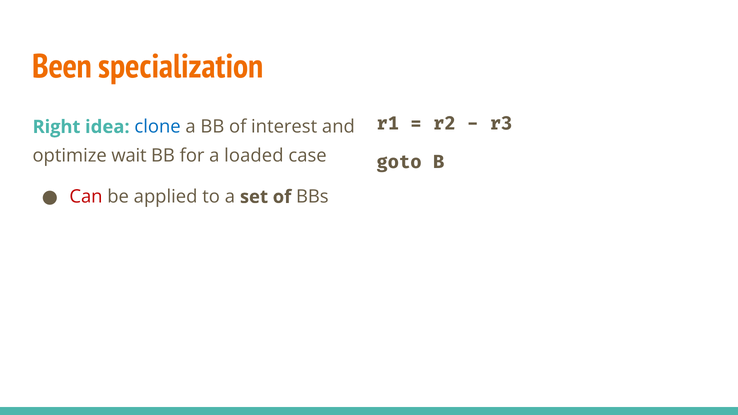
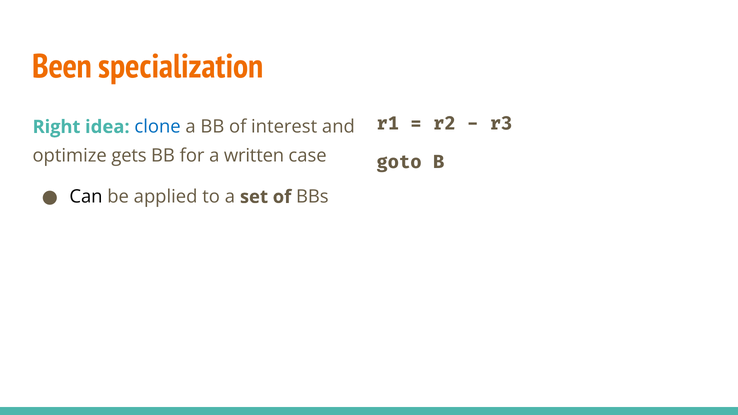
wait: wait -> gets (129, 156)
loaded: loaded -> written (254, 156)
Can colour: red -> black (86, 197)
